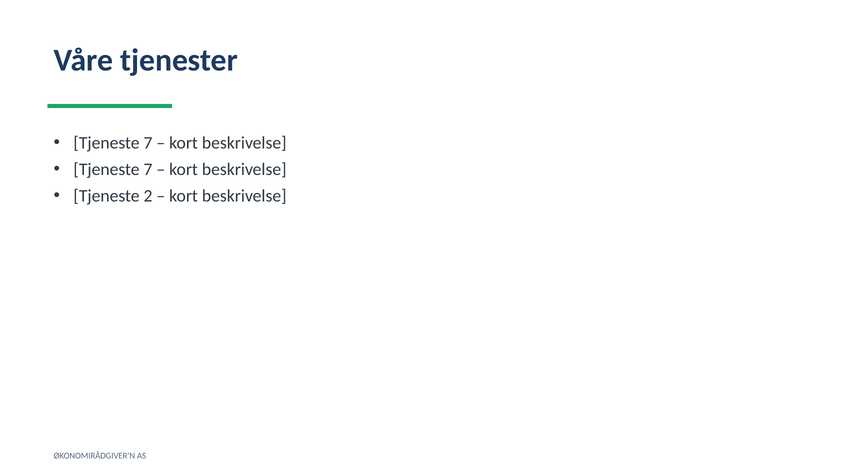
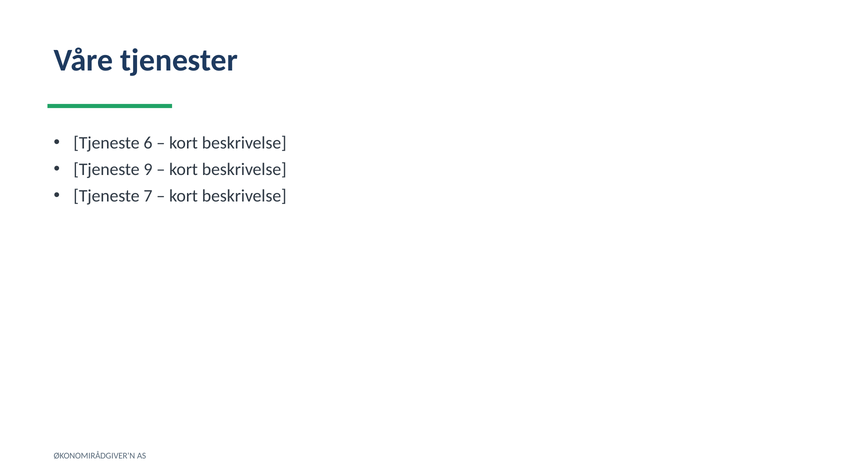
7: 7 -> 6 (148, 143)
7: 7 -> 9 (148, 169)
2: 2 -> 7 (148, 196)
